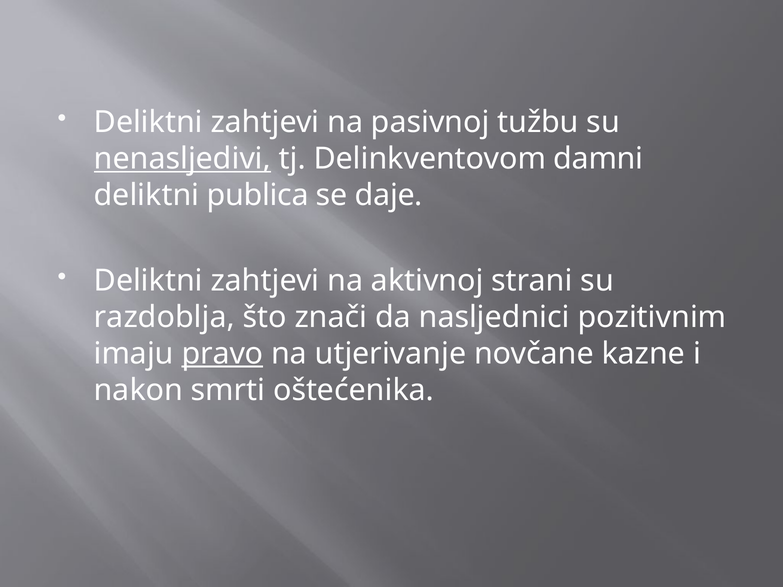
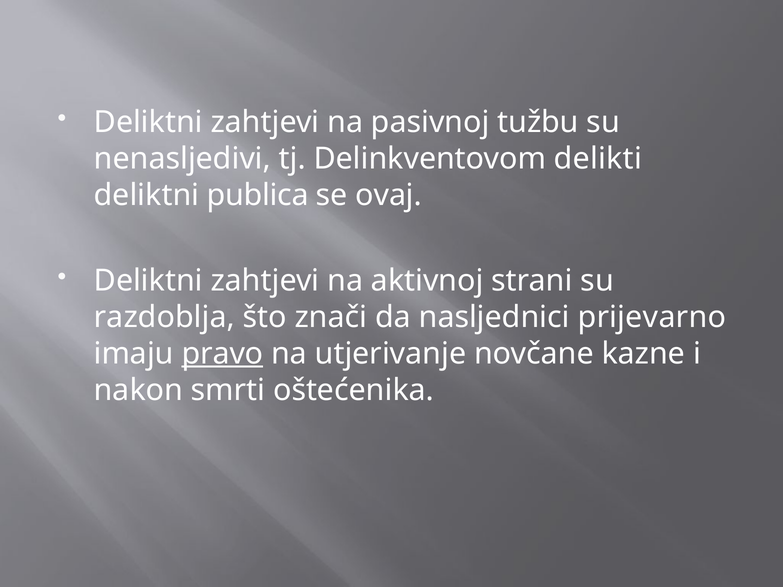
nenasljedivi underline: present -> none (182, 159)
damni: damni -> delikti (598, 159)
daje: daje -> ovaj (389, 195)
pozitivnim: pozitivnim -> prijevarno (652, 317)
